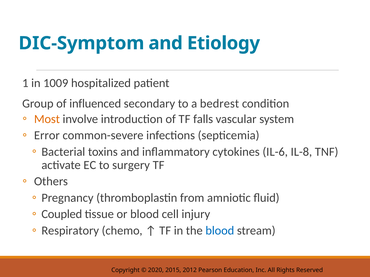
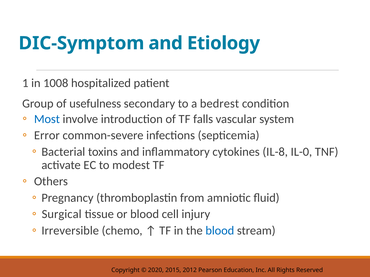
1009: 1009 -> 1008 (56, 83)
influenced: influenced -> usefulness (95, 104)
Most colour: orange -> blue (47, 119)
L-6: L-6 -> L-8 (279, 152)
L-8: L-8 -> L-0 (303, 152)
surgery: surgery -> modest (131, 165)
Coupled: Coupled -> Surgical (62, 214)
Respiratory: Respiratory -> Irreversible (70, 231)
